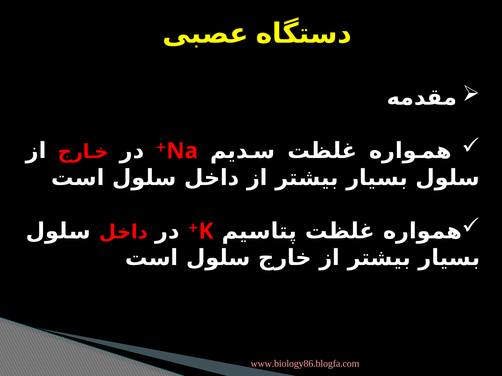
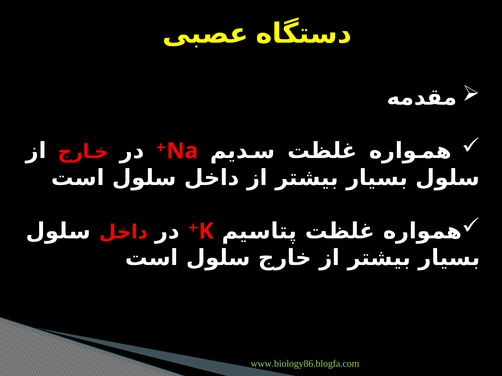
www.biology86.blogfa.com colour: pink -> light green (305, 364)
